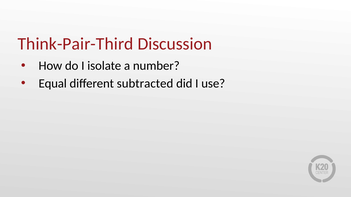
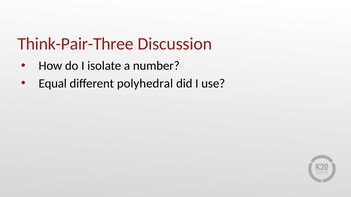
Think-Pair-Third: Think-Pair-Third -> Think-Pair-Three (76, 44)
subtracted: subtracted -> polyhedral (145, 84)
